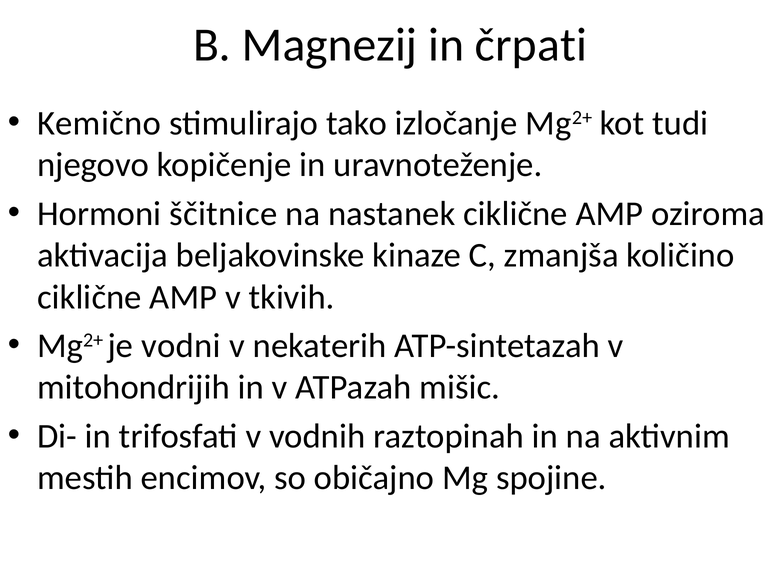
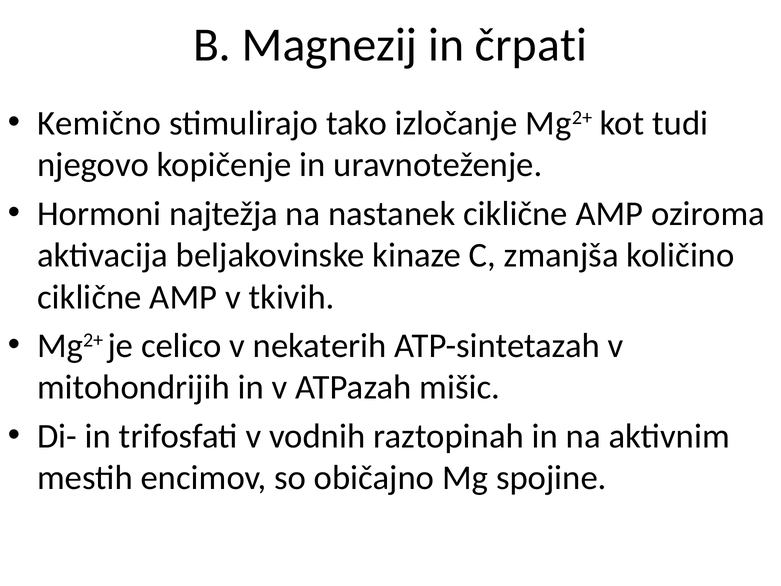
ščitnice: ščitnice -> najtežja (224, 214)
vodni: vodni -> celico (181, 346)
